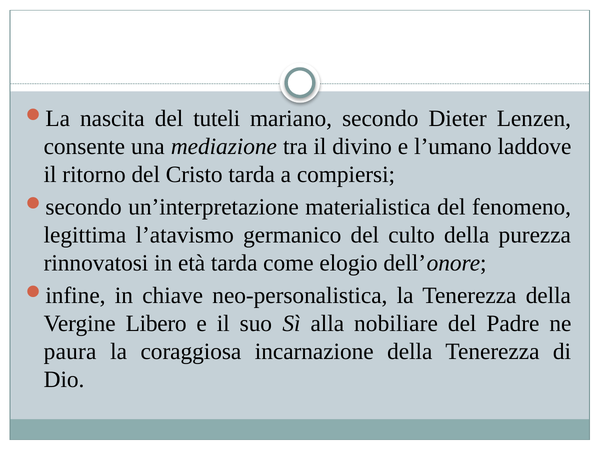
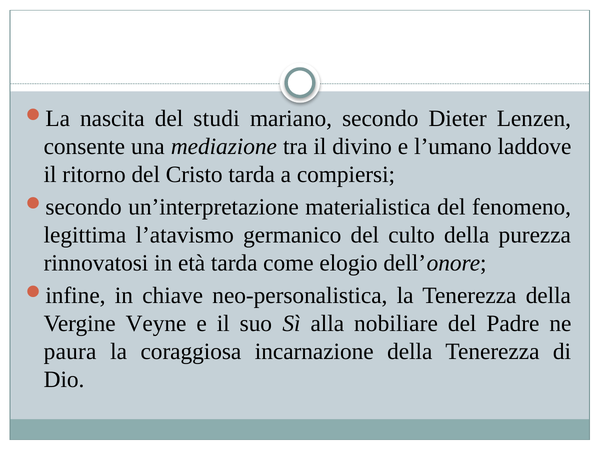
tuteli: tuteli -> studi (217, 119)
Libero: Libero -> Veyne (156, 324)
